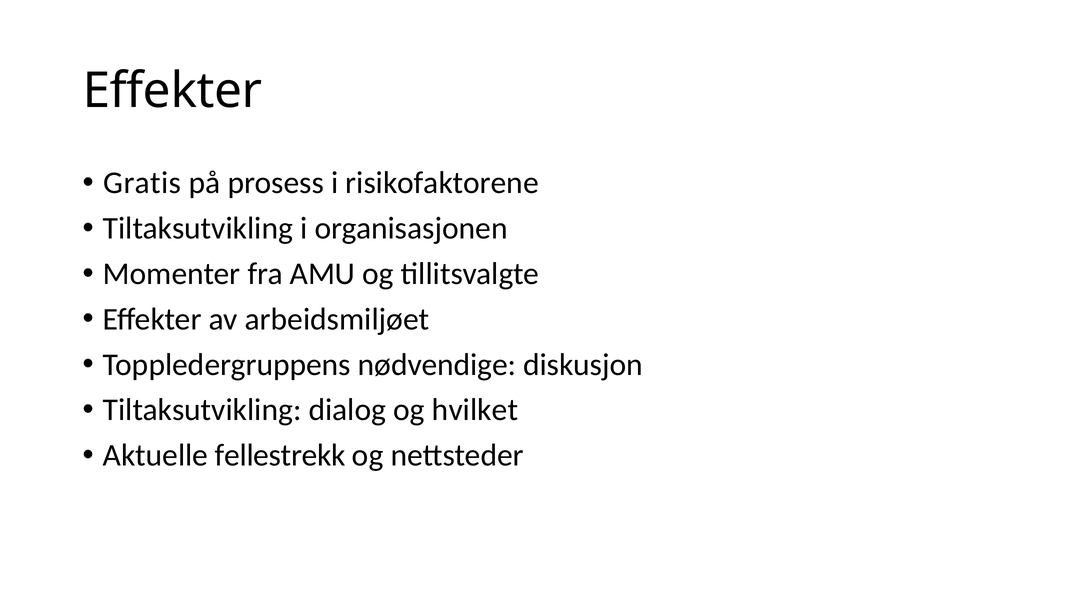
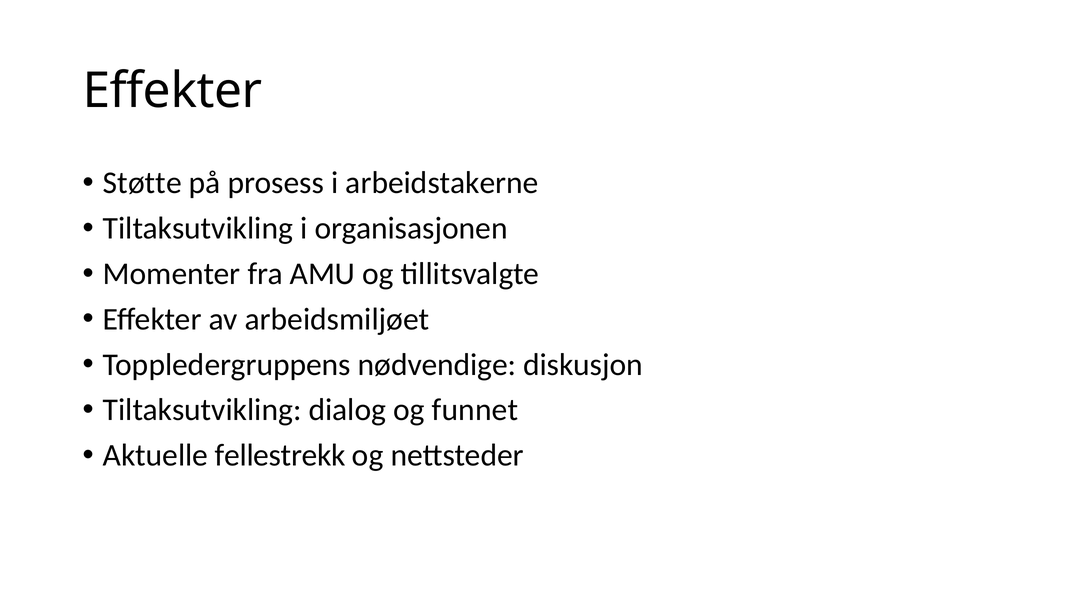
Gratis: Gratis -> Støtte (142, 183)
risikofaktorene: risikofaktorene -> arbeidstakerne (442, 183)
hvilket: hvilket -> funnet (475, 410)
